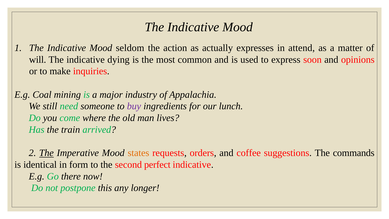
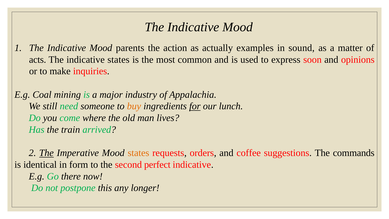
seldom: seldom -> parents (130, 48)
expresses: expresses -> examples (255, 48)
attend: attend -> sound (302, 48)
will: will -> acts (38, 59)
indicative dying: dying -> states (118, 59)
buy colour: purple -> orange (134, 106)
for underline: none -> present (195, 106)
